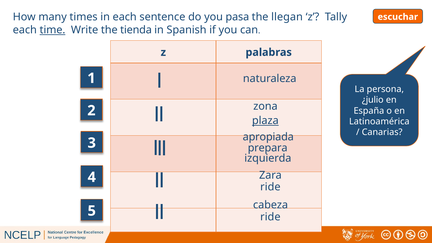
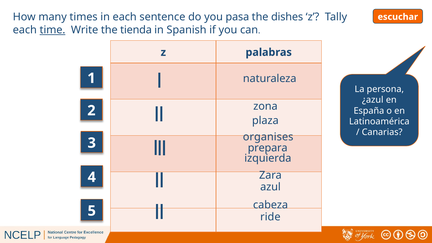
llegan: llegan -> dishes (287, 17)
¿julio: ¿julio -> ¿azul (373, 100)
plaza underline: present -> none (265, 121)
apropiada: apropiada -> organises (268, 137)
ride: ride -> azul (270, 187)
